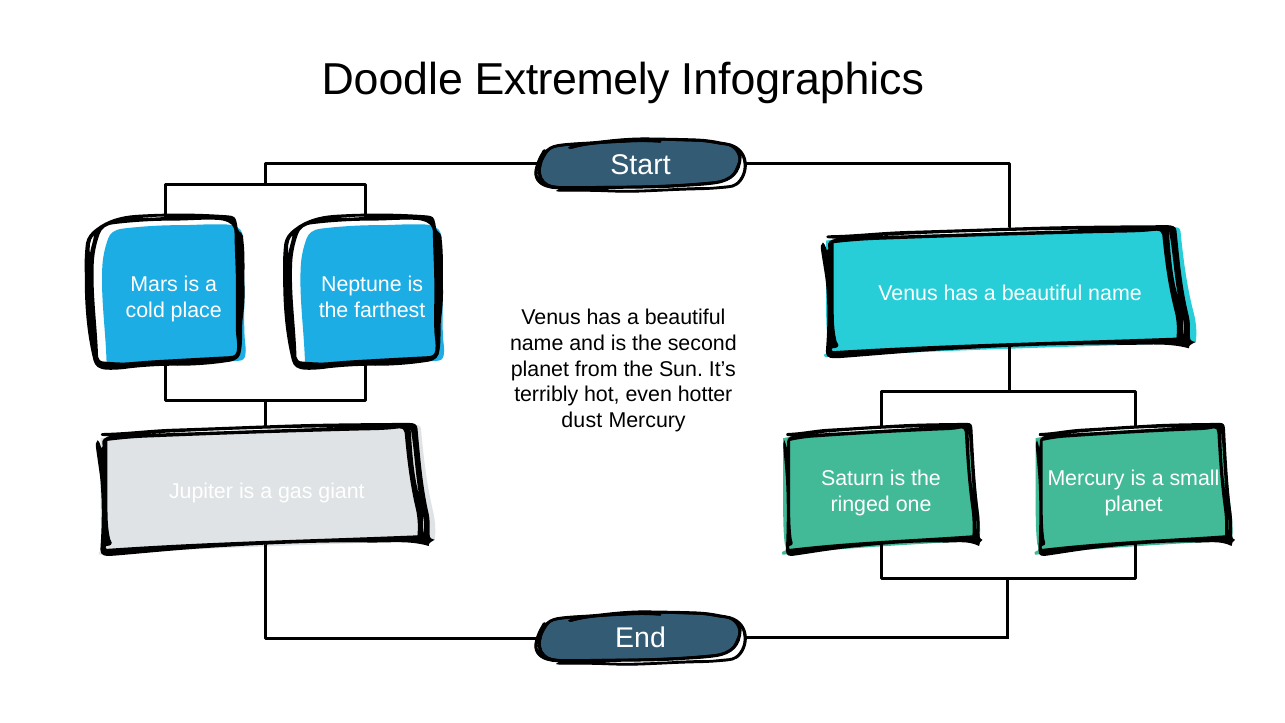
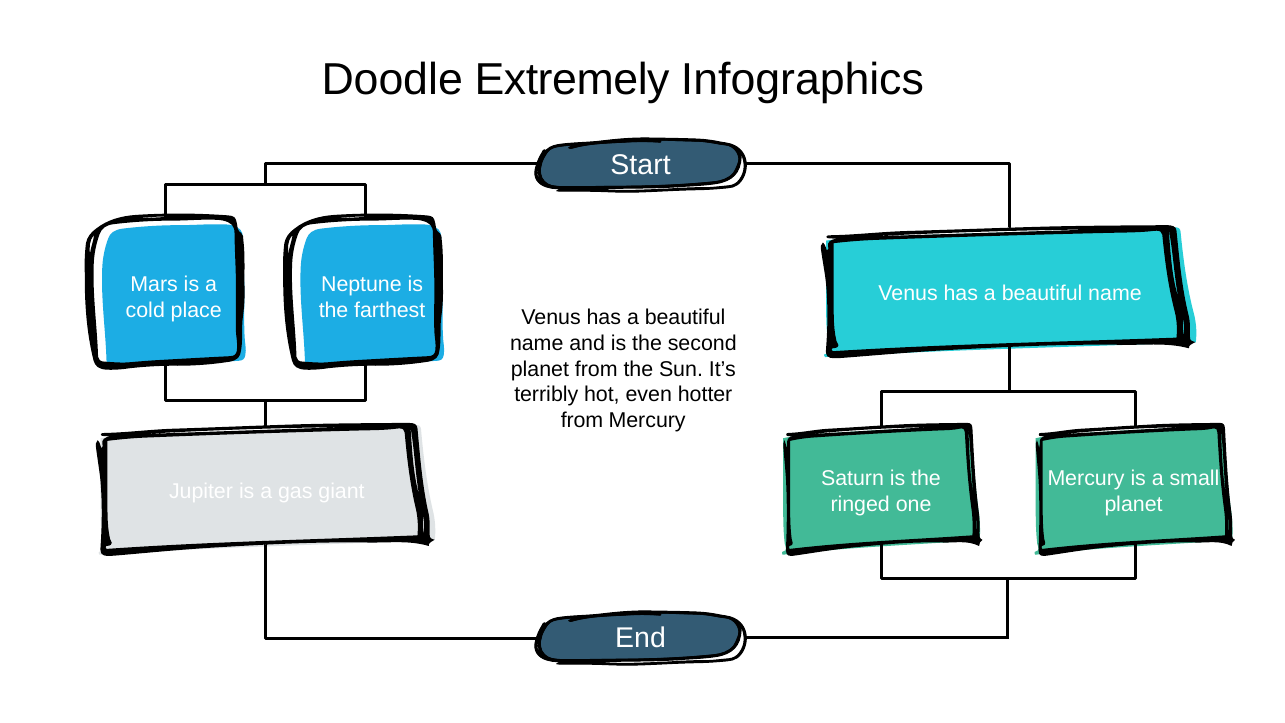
dust: dust -> from (582, 420)
